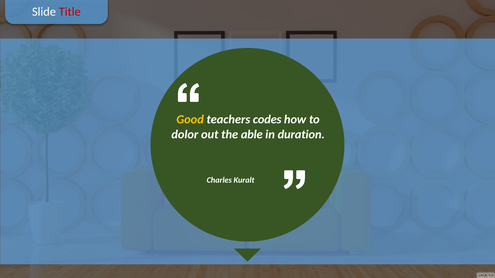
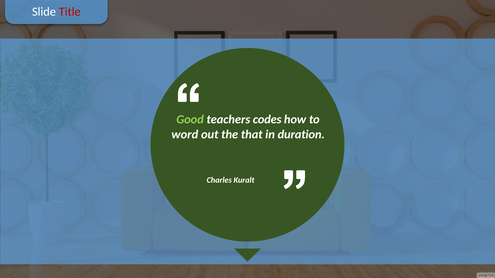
Good colour: yellow -> light green (190, 120)
dolor: dolor -> word (185, 135)
able: able -> that (252, 135)
